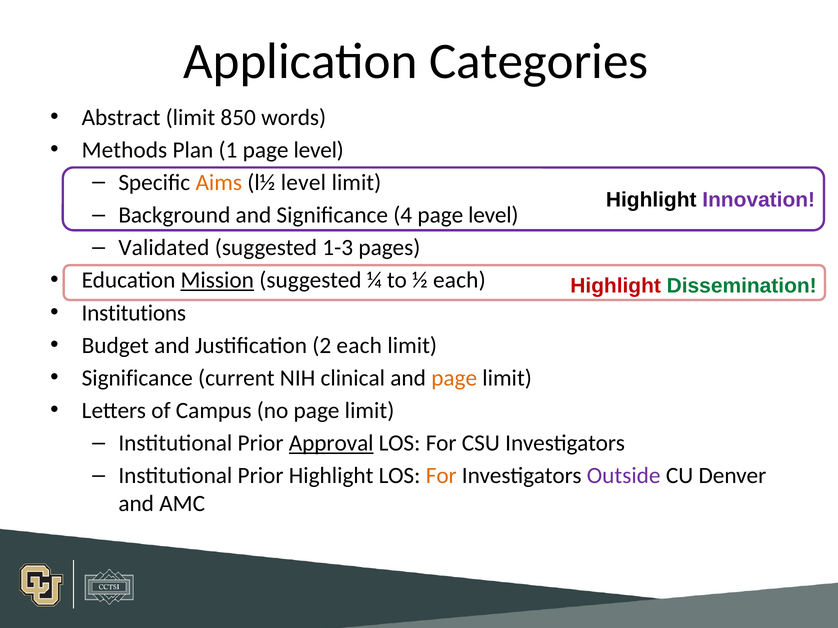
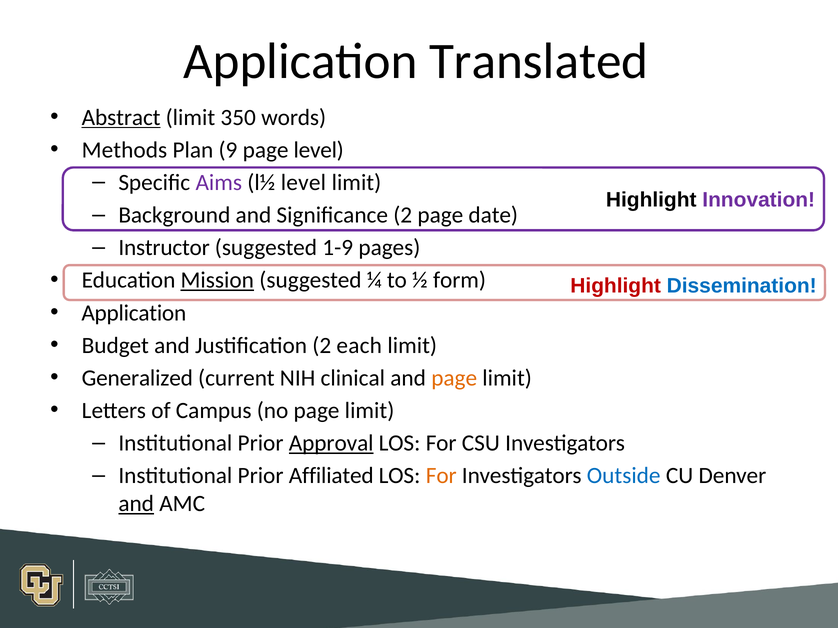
Categories: Categories -> Translated (539, 62)
Abstract underline: none -> present (121, 118)
850: 850 -> 350 (238, 118)
1: 1 -> 9 (228, 150)
Aims colour: orange -> purple (219, 183)
Significance 4: 4 -> 2 (403, 215)
level: level -> date (493, 215)
Validated: Validated -> Instructor (164, 248)
1-3: 1-3 -> 1-9 (338, 248)
½ each: each -> form (459, 281)
Dissemination colour: green -> blue (742, 286)
Institutions: Institutions -> Application (134, 313)
Significance: Significance -> Generalized (137, 378)
Prior Highlight: Highlight -> Affiliated (331, 476)
Outside colour: purple -> blue (624, 476)
and underline: none -> present (136, 504)
